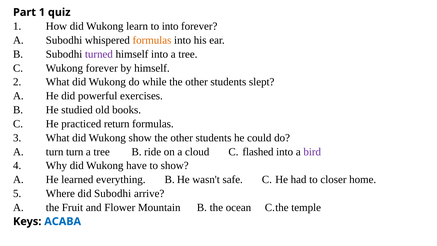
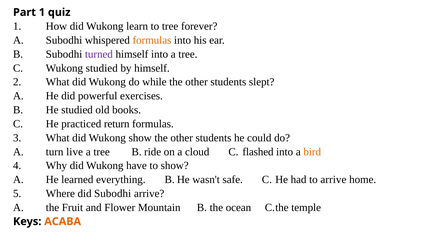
to into: into -> tree (170, 26)
Wukong forever: forever -> studied (102, 68)
turn turn: turn -> live (75, 152)
bird colour: purple -> orange (312, 152)
to closer: closer -> arrive (333, 180)
ACABA colour: blue -> orange (63, 221)
